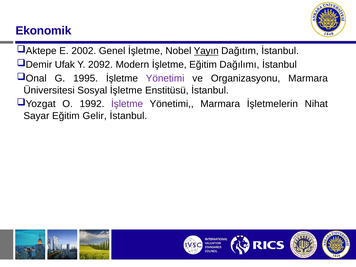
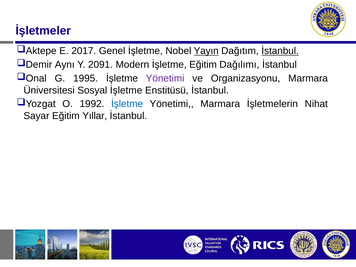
Ekonomik: Ekonomik -> İşletmeler (43, 31)
2002: 2002 -> 2017 (84, 51)
İstanbul underline: none -> present (280, 51)
Ufak: Ufak -> Aynı (65, 65)
2092: 2092 -> 2091 (100, 65)
İşletme colour: purple -> blue (127, 104)
Gelir: Gelir -> Yıllar (95, 116)
